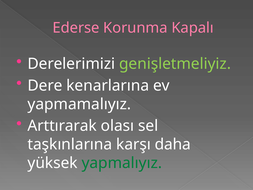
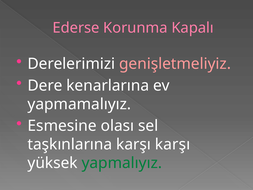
genişletmeliyiz colour: light green -> pink (175, 64)
Arttırarak: Arttırarak -> Esmesine (62, 126)
karşı daha: daha -> karşı (173, 144)
